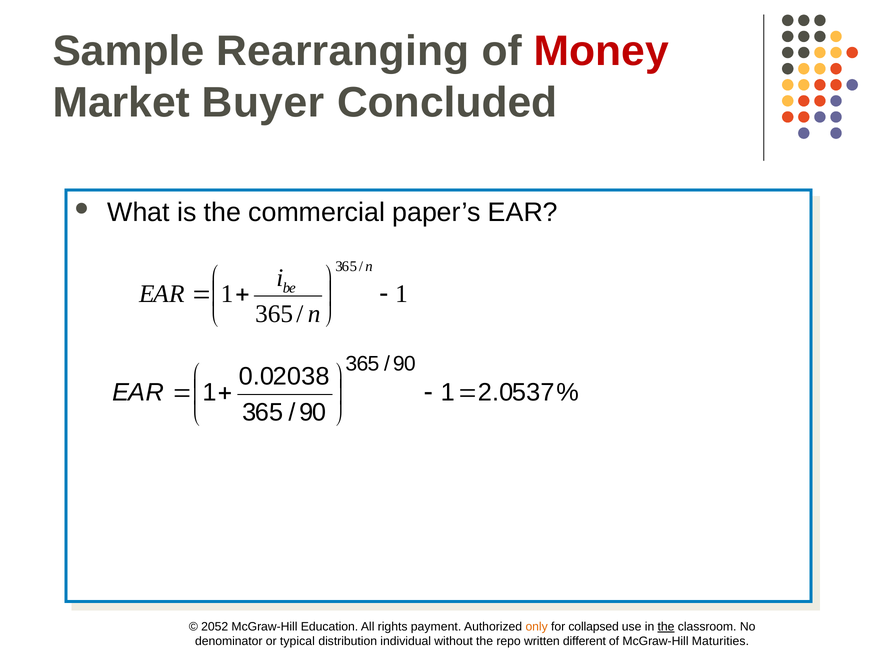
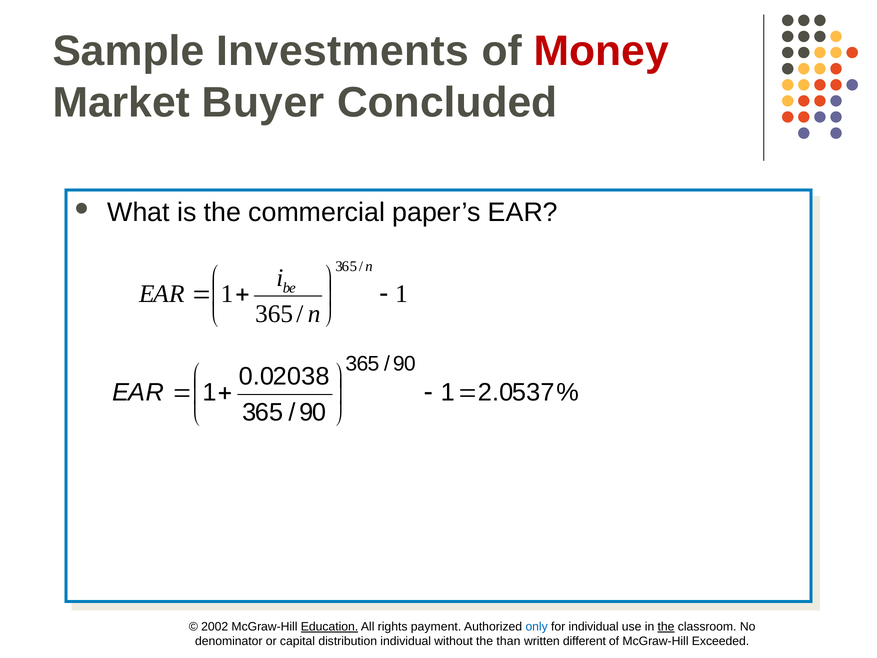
Rearranging: Rearranging -> Investments (343, 51)
2052: 2052 -> 2002 (215, 626)
Education underline: none -> present (330, 626)
only colour: orange -> blue (537, 626)
for collapsed: collapsed -> individual (594, 626)
typical: typical -> capital (297, 641)
repo: repo -> than (508, 641)
Maturities: Maturities -> Exceeded (721, 641)
